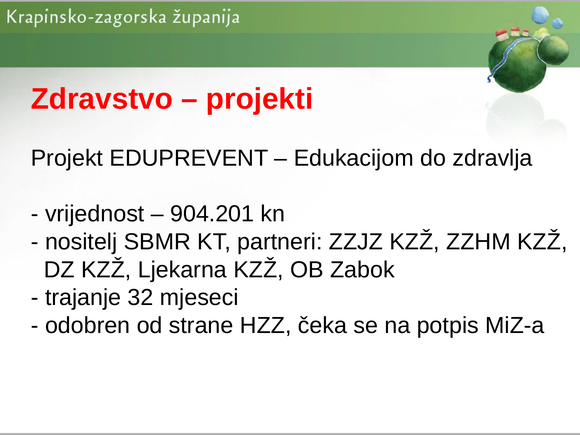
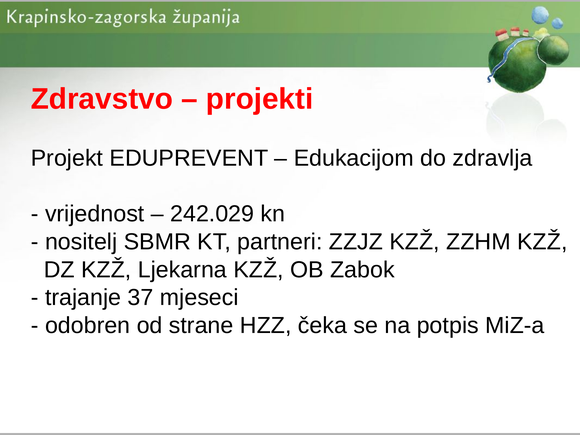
904.201: 904.201 -> 242.029 (212, 214)
32: 32 -> 37 (140, 298)
